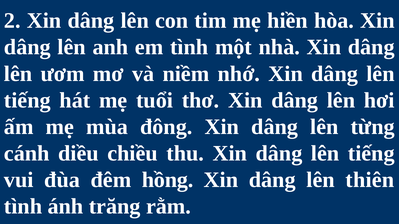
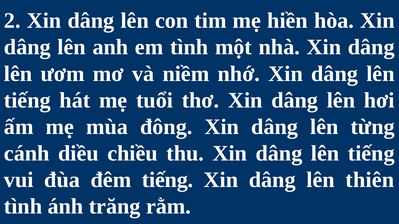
đêm hồng: hồng -> tiếng (168, 180)
